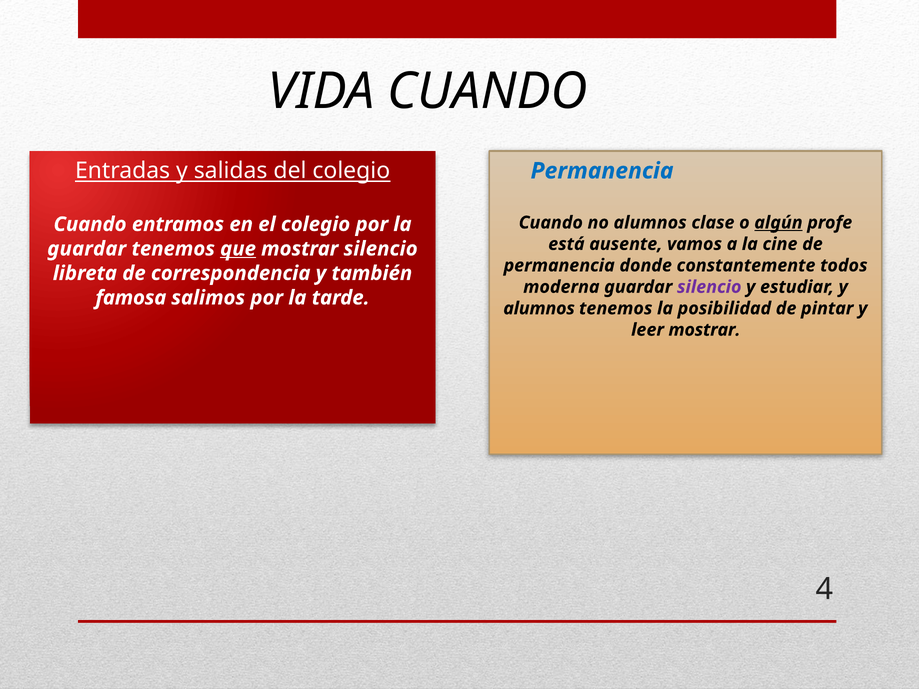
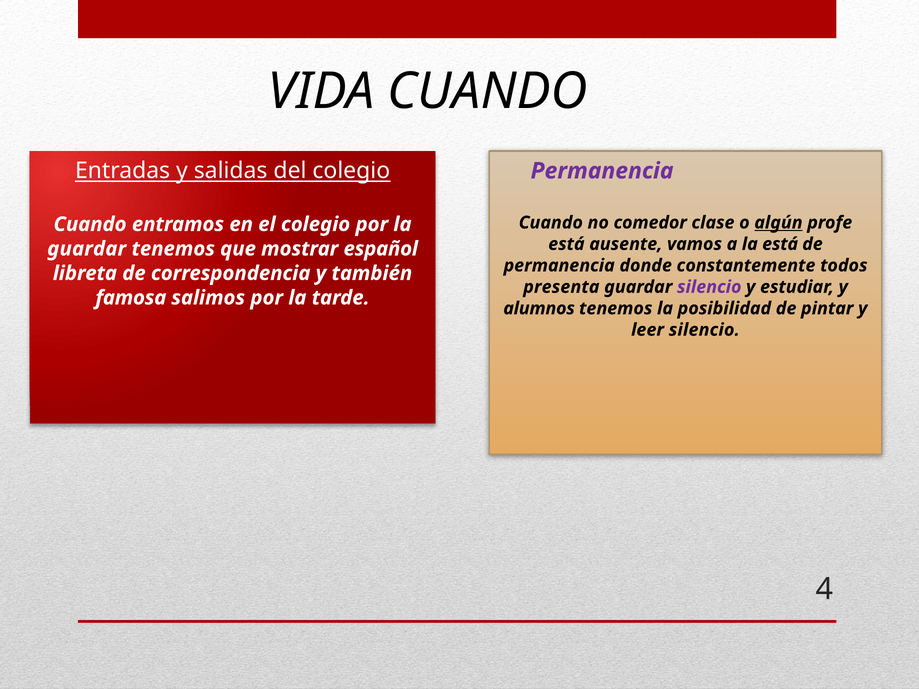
Permanencia colour: blue -> purple (602, 171)
no alumnos: alumnos -> comedor (650, 223)
la cine: cine -> está (780, 244)
que underline: present -> none (238, 249)
mostrar silencio: silencio -> español (381, 249)
moderna: moderna -> presenta (561, 287)
leer mostrar: mostrar -> silencio (704, 330)
